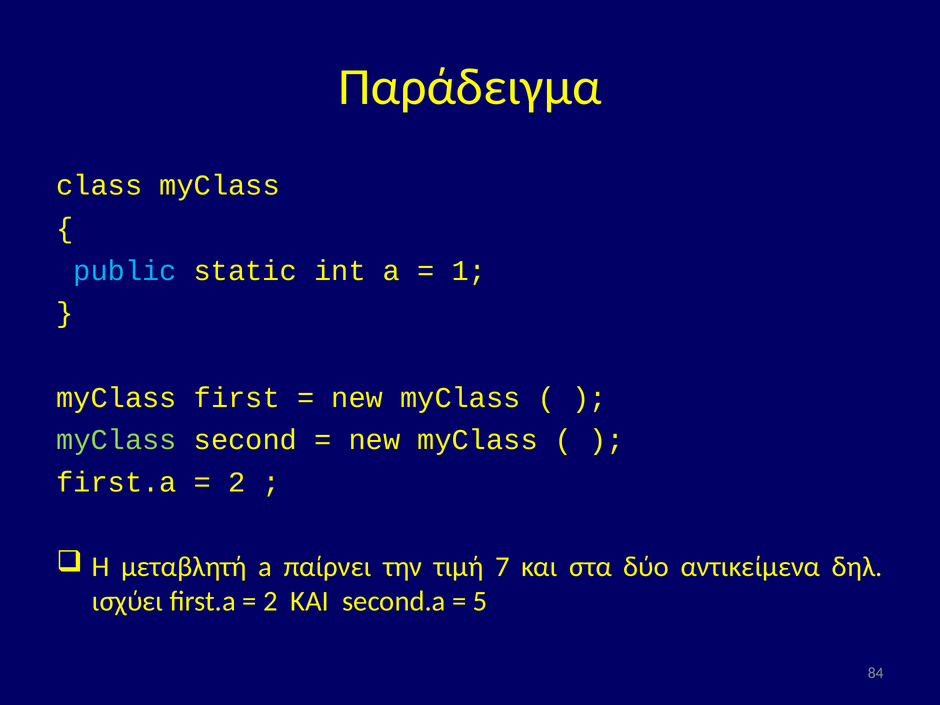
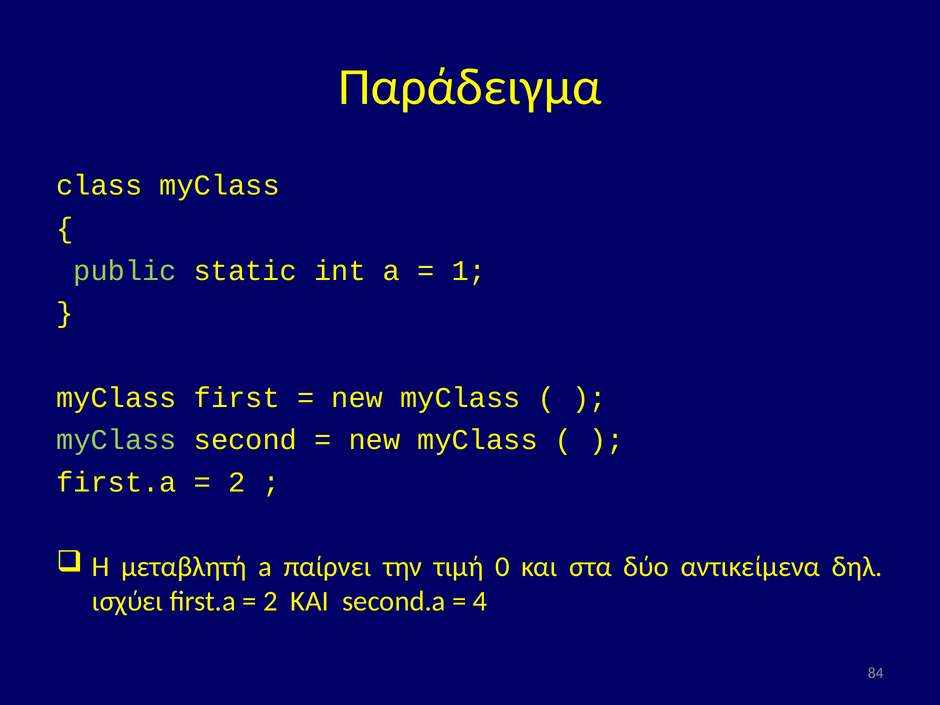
public colour: light blue -> light green (125, 271)
7: 7 -> 0 (502, 567)
5: 5 -> 4 (480, 601)
